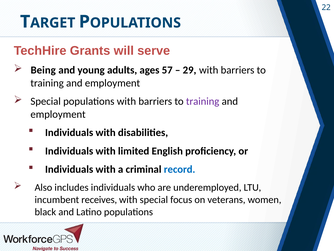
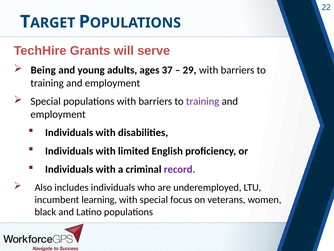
57: 57 -> 37 (167, 70)
record colour: blue -> purple (180, 169)
receives: receives -> learning (99, 199)
